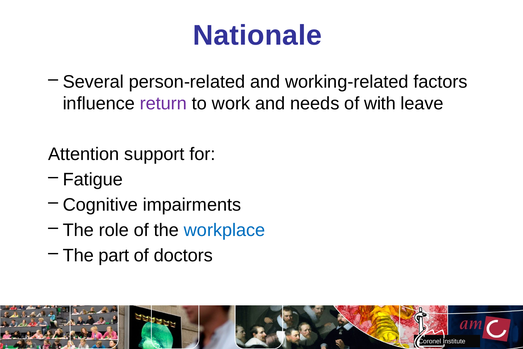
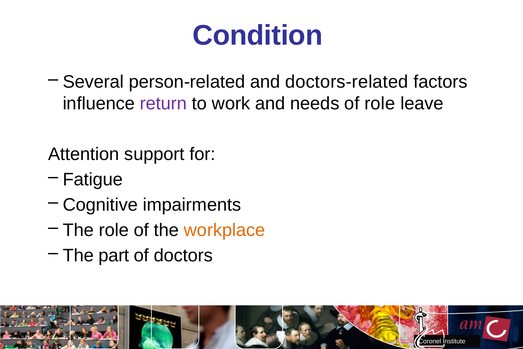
Nationale: Nationale -> Condition (258, 35)
working-related: working-related -> doctors-related (347, 82)
of with: with -> role (380, 103)
workplace colour: blue -> orange (225, 230)
